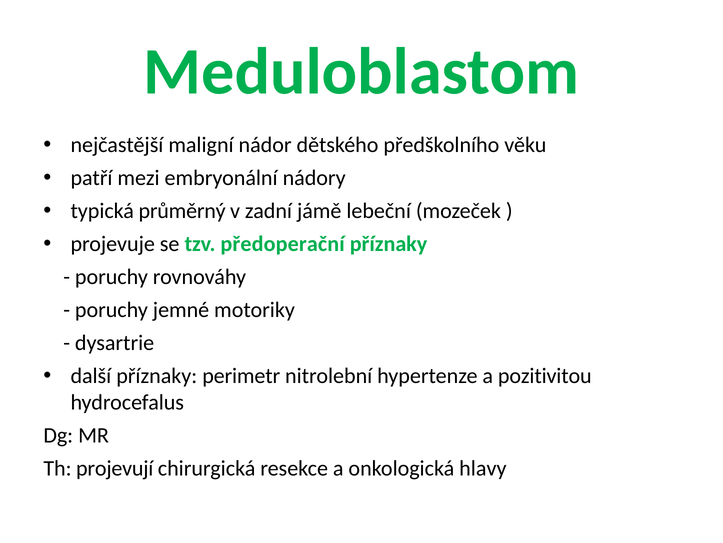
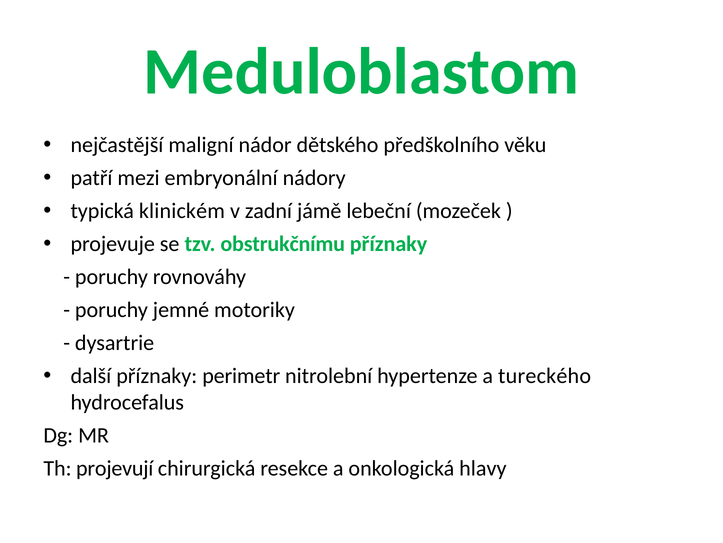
průměrný: průměrný -> klinickém (182, 211)
předoperační: předoperační -> obstrukčnímu (283, 244)
pozitivitou: pozitivitou -> tureckého (545, 375)
